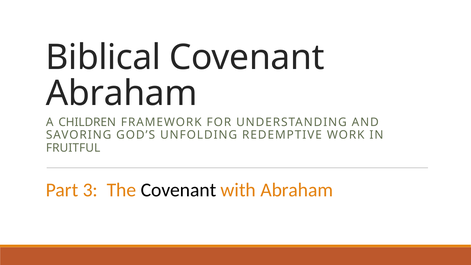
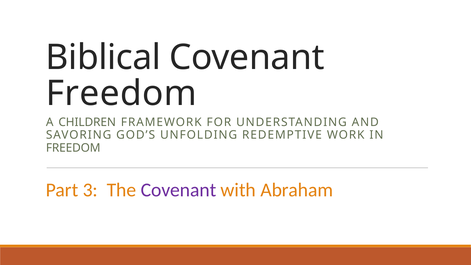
Abraham: Abraham -> Freedom (121, 94)
FRUITFUL: FRUITFUL -> FREEDOM (73, 148)
Covenant colour: black -> purple (178, 190)
